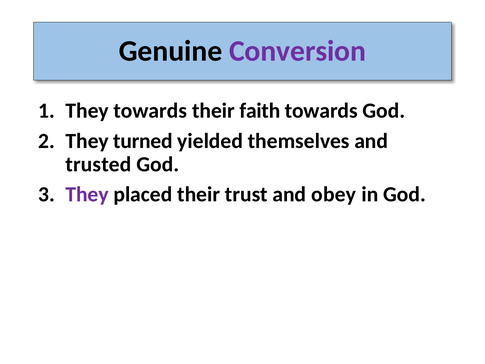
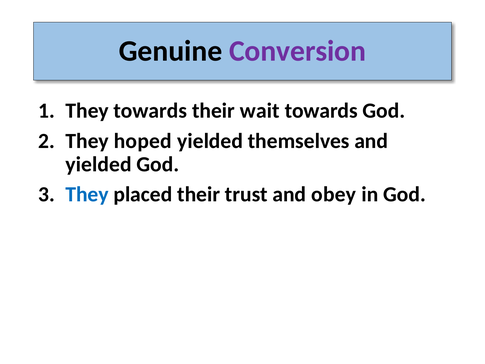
faith: faith -> wait (260, 111)
turned: turned -> hoped (143, 141)
trusted: trusted -> yielded (99, 164)
They colour: purple -> blue (87, 194)
